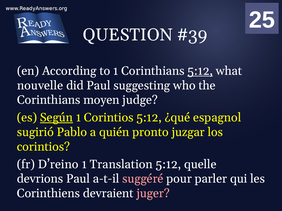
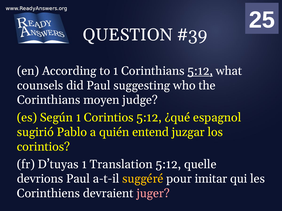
nouvelle: nouvelle -> counsels (40, 86)
Según underline: present -> none (56, 118)
pronto: pronto -> entend (151, 132)
D’reino: D’reino -> D’tuyas (58, 165)
suggéré colour: pink -> yellow (143, 179)
parler: parler -> imitar (211, 179)
